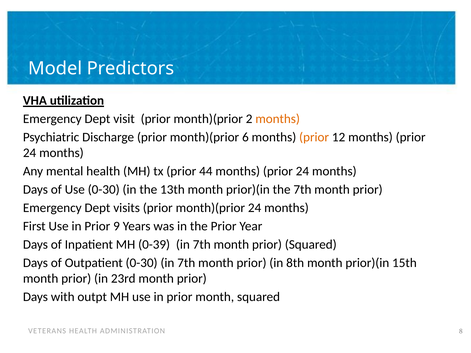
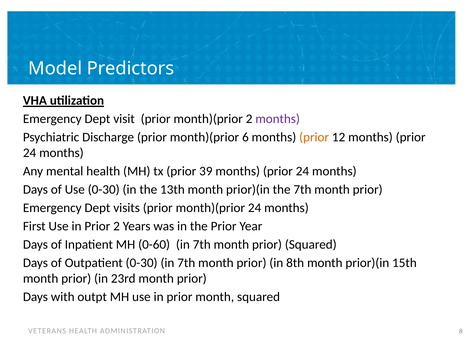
months colour: orange -> purple (278, 119)
44: 44 -> 39 (206, 171)
Prior 9: 9 -> 2 (117, 226)
0-39: 0-39 -> 0-60 (154, 245)
